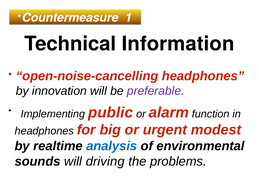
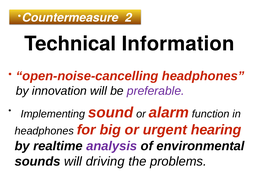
1: 1 -> 2 (129, 18)
public: public -> sound (111, 113)
modest: modest -> hearing (216, 130)
analysis colour: blue -> purple (112, 146)
